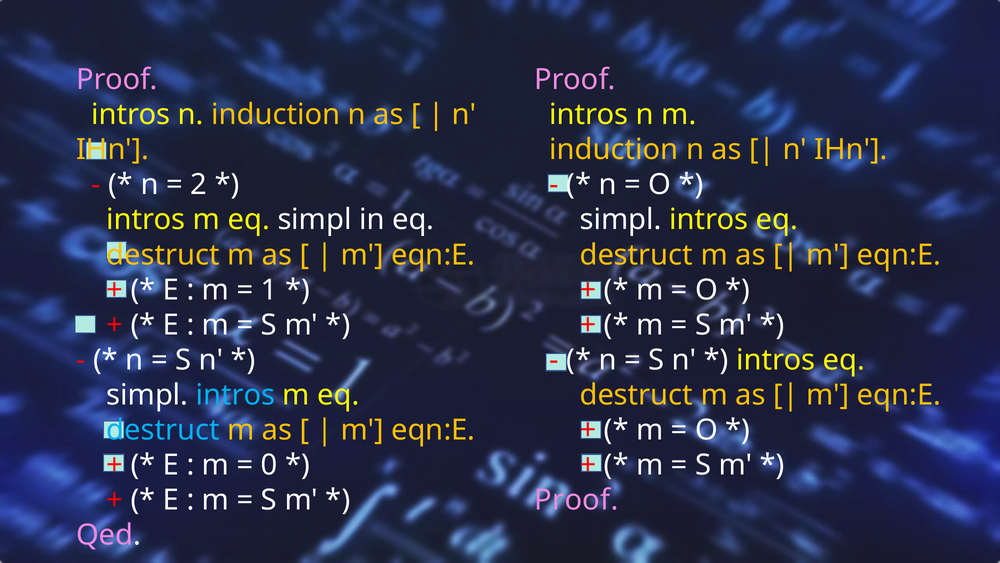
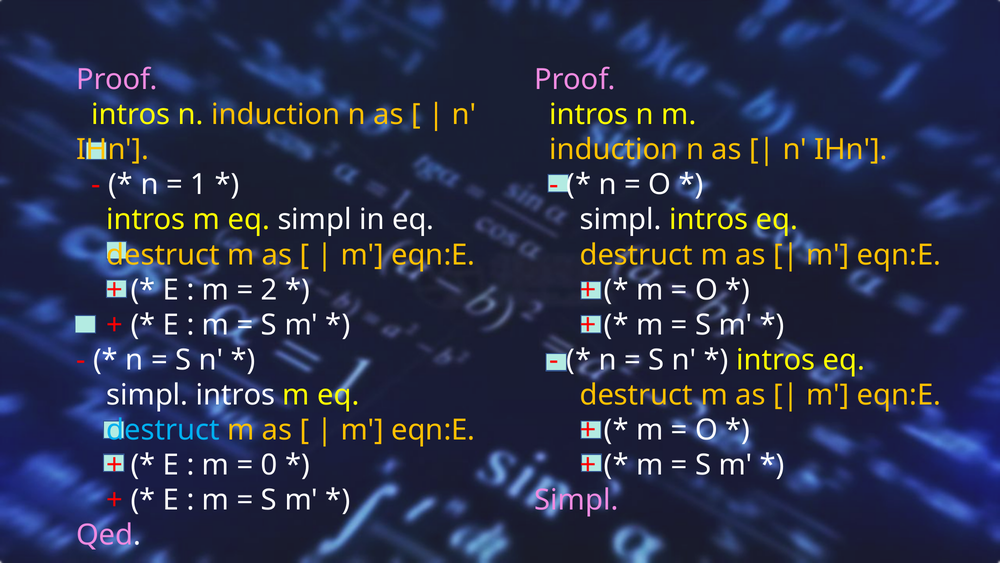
2: 2 -> 1 (199, 185)
1: 1 -> 2 (269, 290)
intros colour: light blue -> white (235, 395)
Proof: Proof -> Simpl (576, 500)
